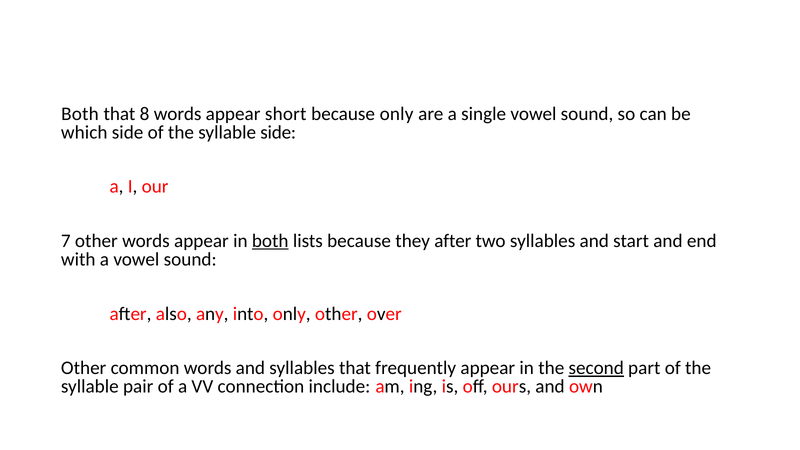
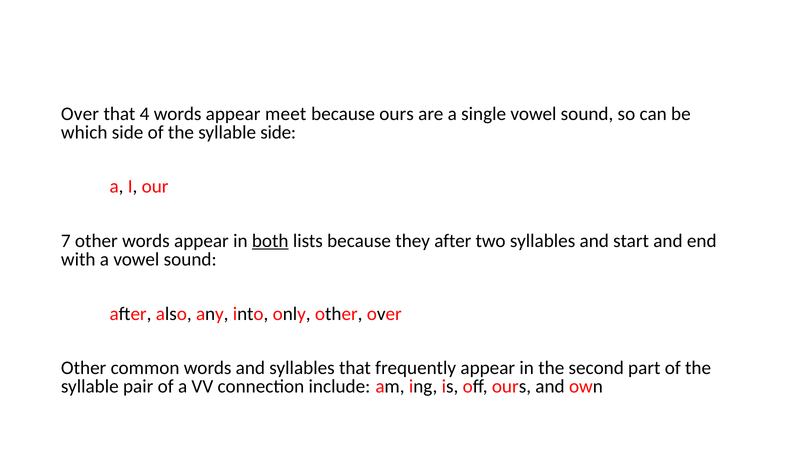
Both: Both -> Over (80, 114)
8: 8 -> 4 (145, 114)
short: short -> meet (286, 114)
because only: only -> ours (397, 114)
second underline: present -> none (596, 368)
